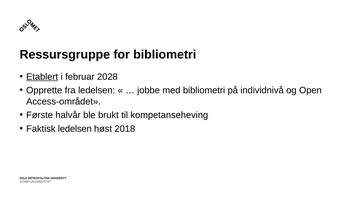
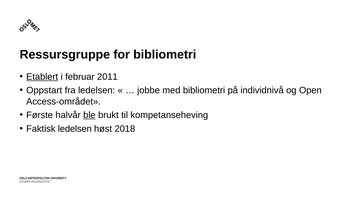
2028: 2028 -> 2011 (107, 77)
Opprette: Opprette -> Oppstart (44, 91)
ble underline: none -> present (89, 115)
